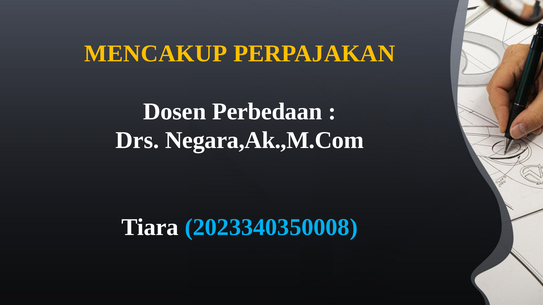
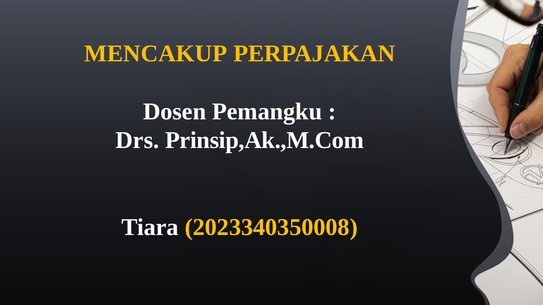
Perbedaan: Perbedaan -> Pemangku (267, 112)
Negara,Ak.,M.Com: Negara,Ak.,M.Com -> Prinsip,Ak.,M.Com (265, 141)
2023340350008 colour: light blue -> yellow (271, 227)
